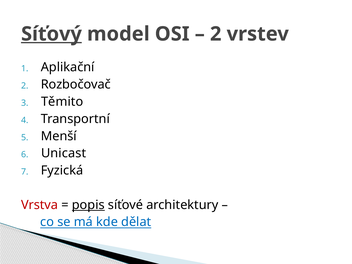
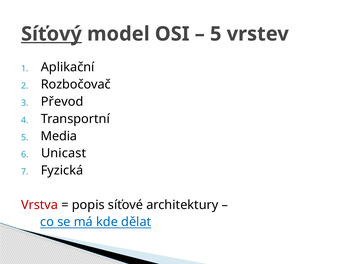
2: 2 -> 5 (216, 34)
Těmito: Těmito -> Převod (62, 102)
Menší: Menší -> Media (59, 136)
popis underline: present -> none (88, 205)
